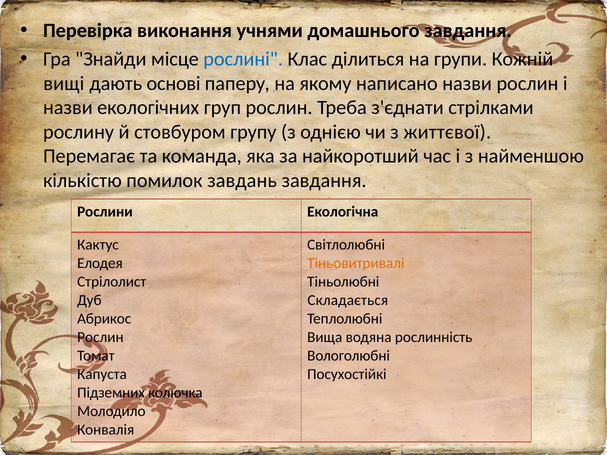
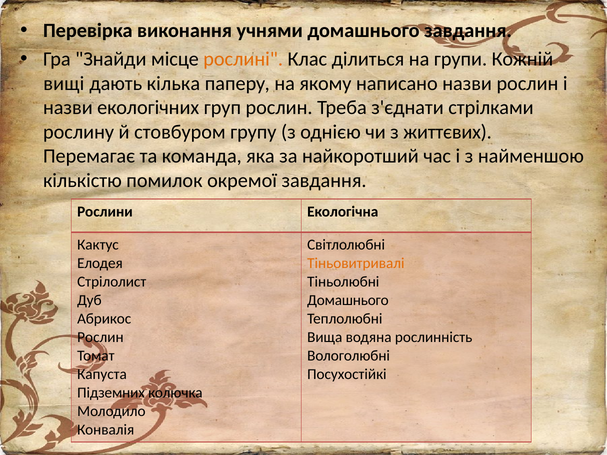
рослині colour: blue -> orange (243, 59)
основі: основі -> кілька (173, 83)
життєвої: життєвої -> життєвих (448, 132)
завдань: завдань -> окремої (242, 181)
Складається: Складається -> Домашнього (348, 300)
